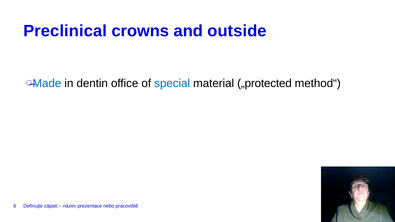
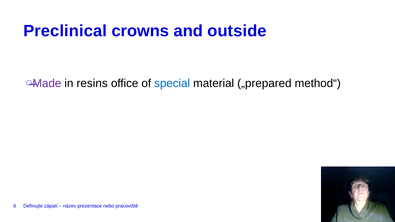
Made colour: blue -> purple (47, 83)
dentin: dentin -> resins (92, 83)
„protected: „protected -> „prepared (264, 83)
